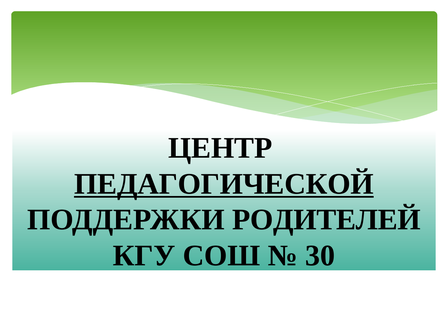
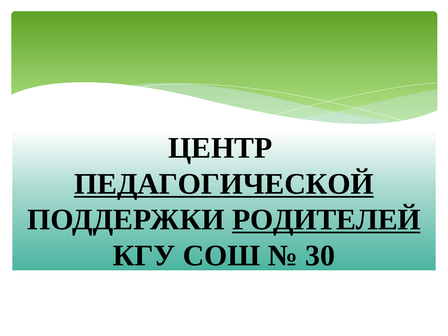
РОДИТЕЛЕЙ underline: none -> present (326, 220)
